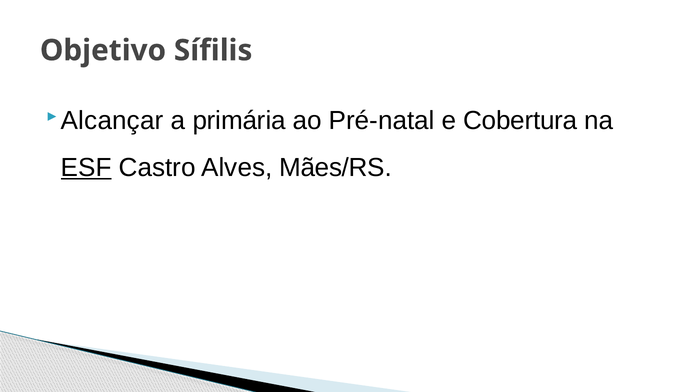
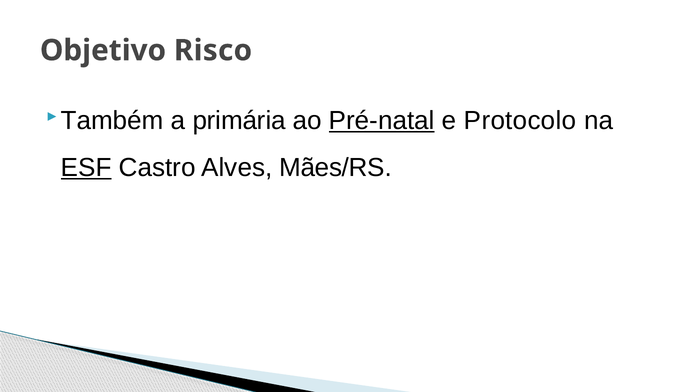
Sífilis: Sífilis -> Risco (213, 50)
Alcançar: Alcançar -> Também (112, 120)
Pré-natal underline: none -> present (382, 120)
Cobertura: Cobertura -> Protocolo (520, 120)
